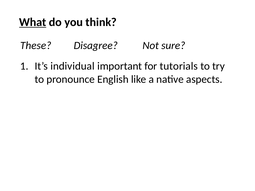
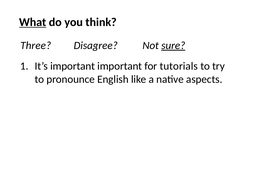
These: These -> Three (36, 46)
sure underline: none -> present (173, 46)
It’s individual: individual -> important (73, 66)
